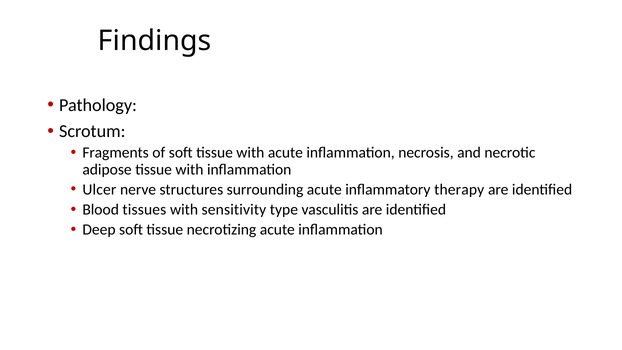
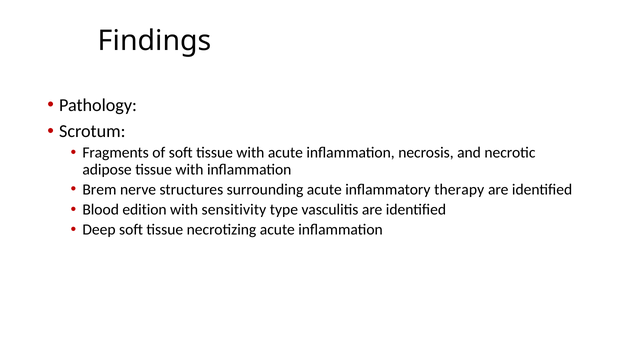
Ulcer: Ulcer -> Brem (99, 189)
tissues: tissues -> edition (145, 209)
